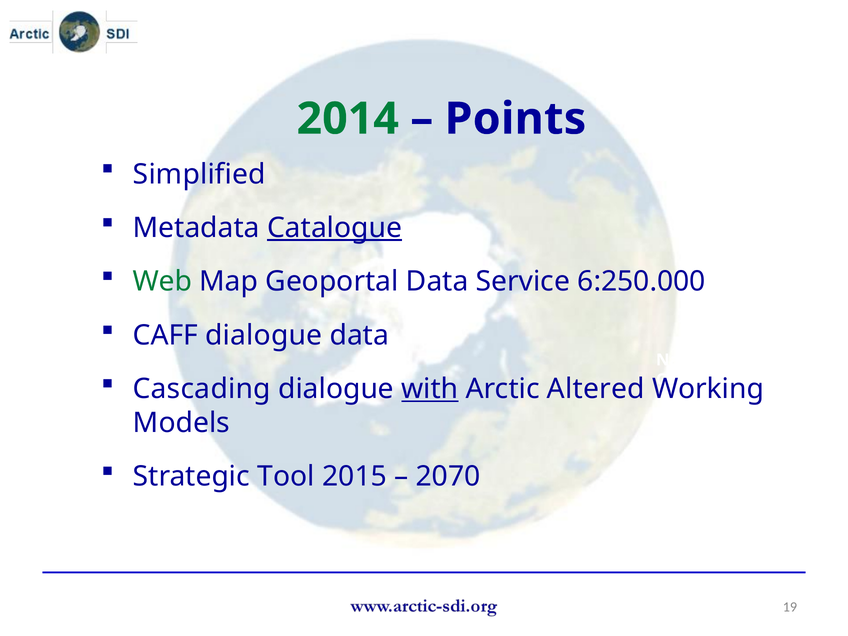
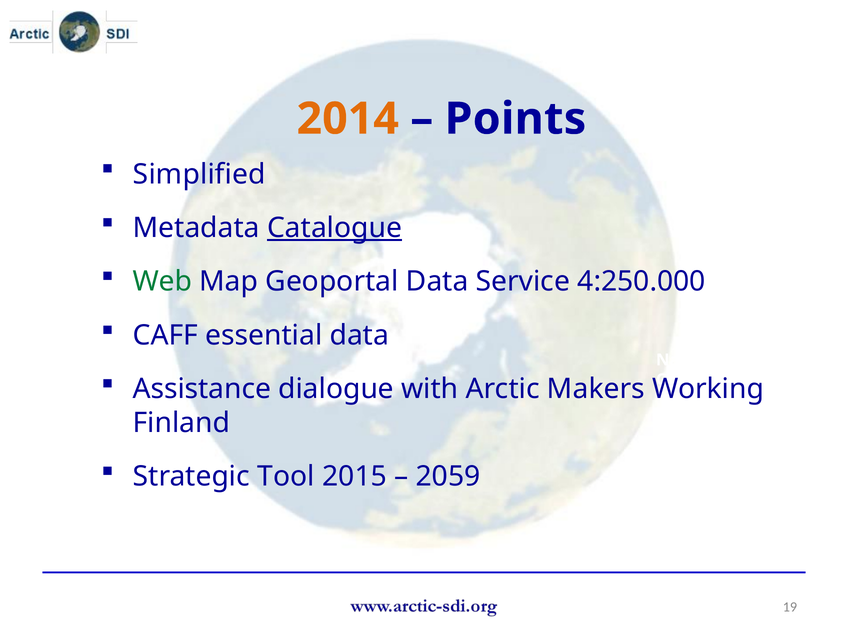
2014 colour: green -> orange (348, 119)
6:250.000: 6:250.000 -> 4:250.000 (642, 282)
CAFF dialogue: dialogue -> essential (264, 335)
Cascading: Cascading -> Assistance (202, 389)
with underline: present -> none (430, 389)
Altered: Altered -> Makers (596, 389)
Models: Models -> Finland (181, 423)
2070: 2070 -> 2059 (448, 477)
